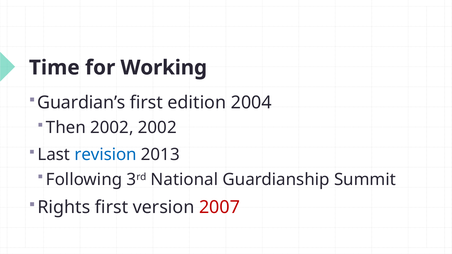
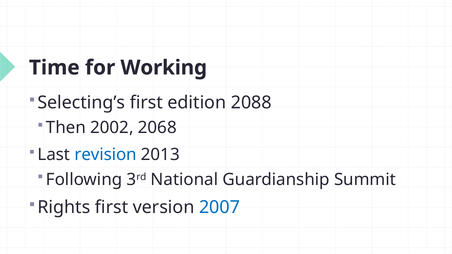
Guardian’s: Guardian’s -> Selecting’s (81, 103)
2004: 2004 -> 2088 (251, 103)
2002 2002: 2002 -> 2068 (157, 128)
2007 colour: red -> blue (220, 207)
